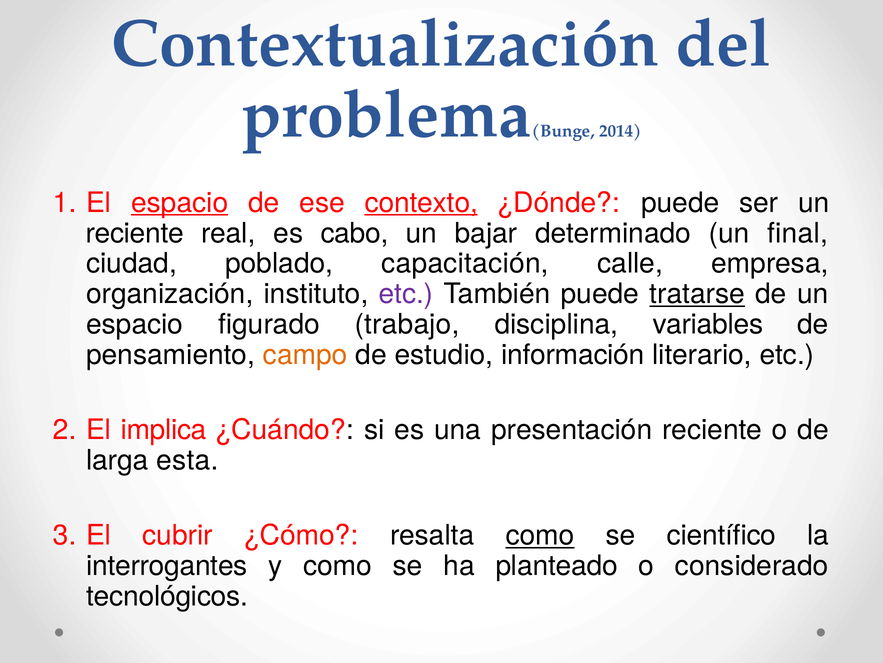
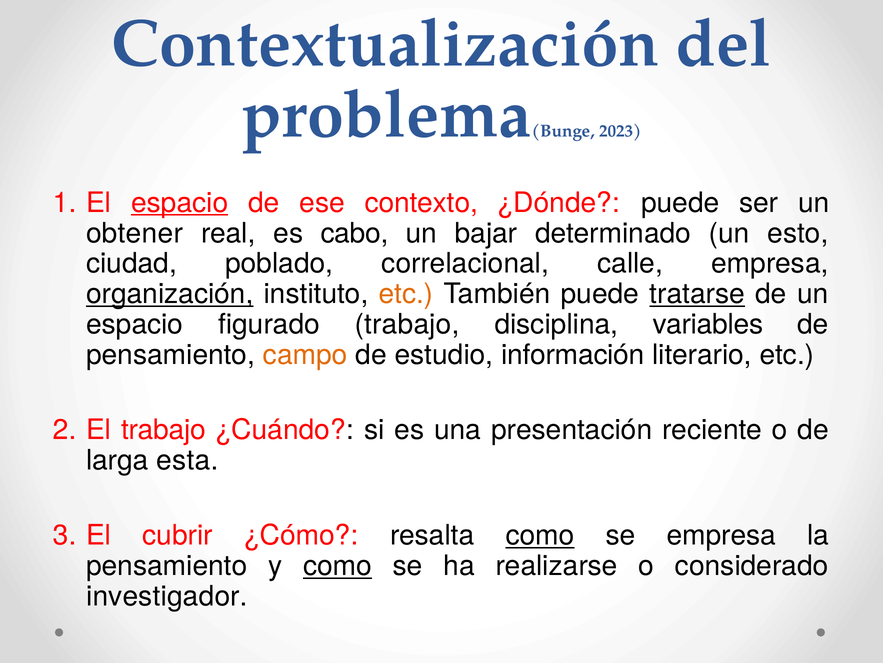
2014: 2014 -> 2023 (620, 131)
contexto underline: present -> none (421, 202)
reciente: reciente -> obtener (135, 233)
final: final -> esto (798, 233)
capacitación: capacitación -> correlacional (465, 263)
organización underline: none -> present (170, 294)
etc colour: purple -> orange (406, 294)
El implica: implica -> trabajo (164, 430)
se científico: científico -> empresa (721, 535)
interrogantes: interrogantes -> pensamiento (167, 565)
como underline: none -> present (337, 565)
planteado: planteado -> realizarse (557, 565)
tecnológicos: tecnológicos -> investigador (167, 596)
